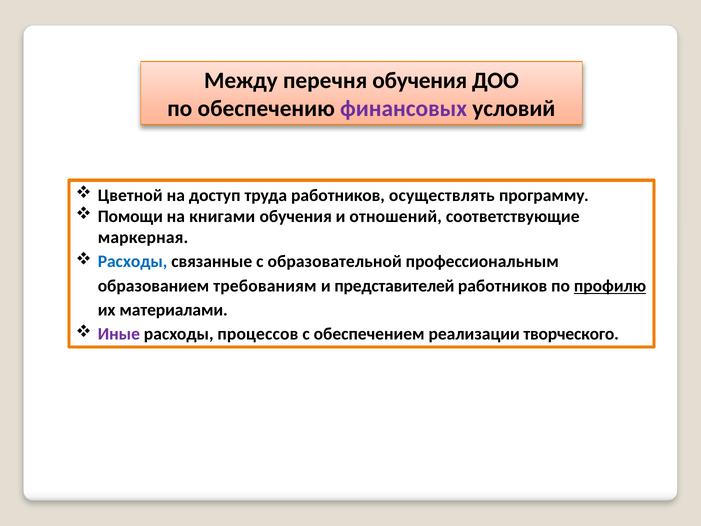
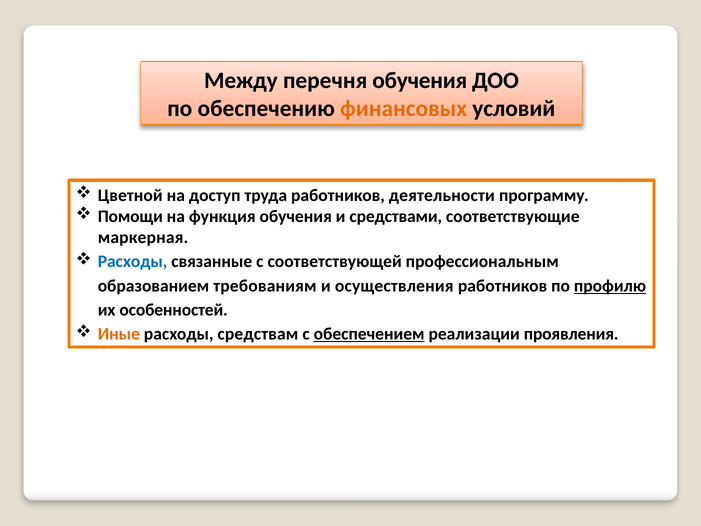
финансовых colour: purple -> orange (404, 109)
осуществлять: осуществлять -> деятельности (442, 195)
книгами: книгами -> функция (222, 216)
отношений: отношений -> средствами (396, 216)
образовательной: образовательной -> соответствующей (335, 261)
представителей: представителей -> осуществления (394, 286)
материалами: материалами -> особенностей (174, 310)
Иные colour: purple -> orange (119, 334)
процессов: процессов -> средствам (258, 334)
обеспечением underline: none -> present (369, 334)
творческого: творческого -> проявления (571, 334)
